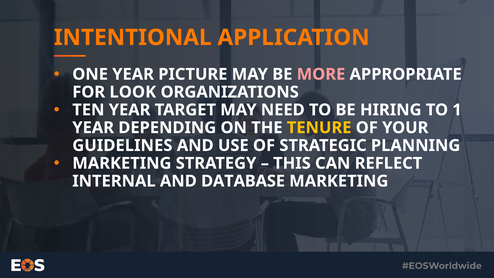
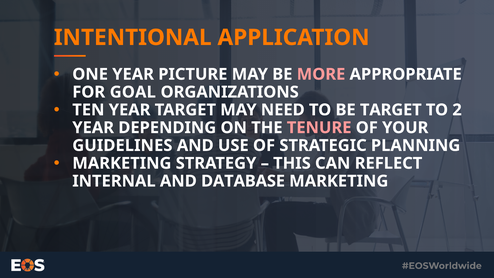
LOOK: LOOK -> GOAL (133, 92)
BE HIRING: HIRING -> TARGET (391, 110)
1: 1 -> 2 (457, 110)
TENURE colour: yellow -> pink (319, 128)
